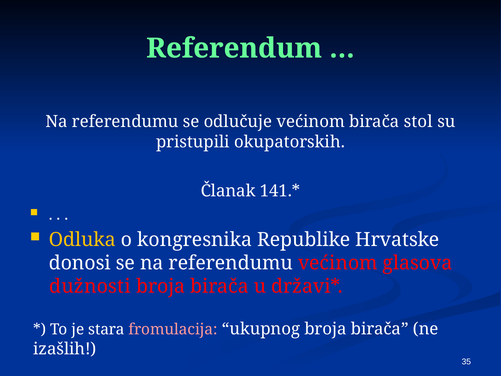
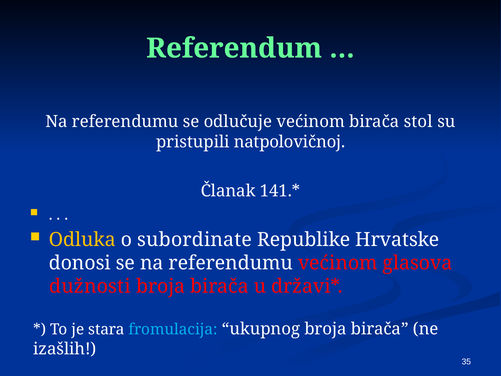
okupatorskih: okupatorskih -> natpolovičnoj (290, 142)
kongresnika: kongresnika -> subordinate (195, 240)
fromulacija colour: pink -> light blue (173, 329)
